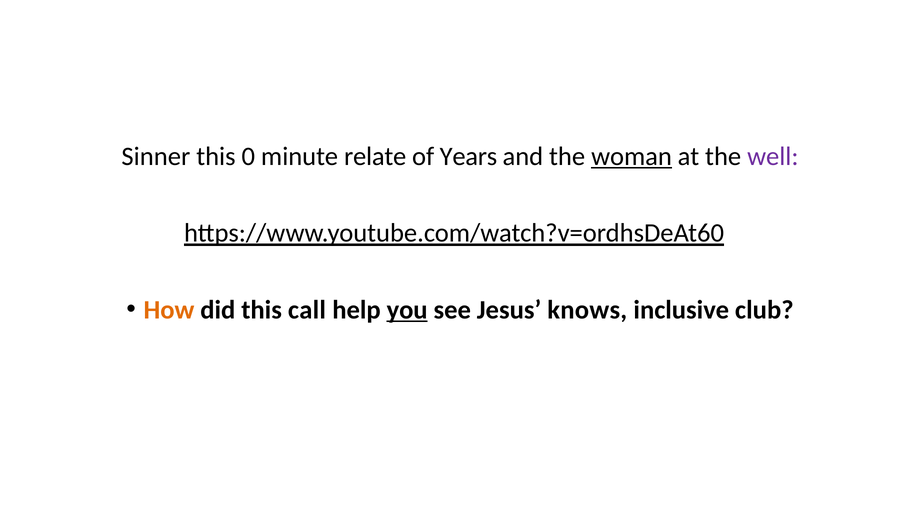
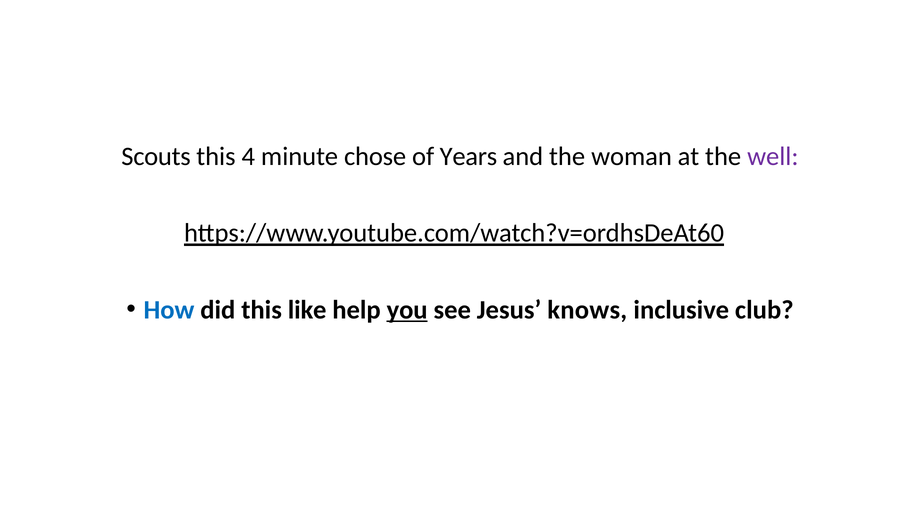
Sinner: Sinner -> Scouts (156, 156)
0: 0 -> 4 (248, 156)
relate: relate -> chose (375, 156)
woman underline: present -> none (632, 156)
How colour: orange -> blue (169, 310)
call: call -> like (307, 310)
